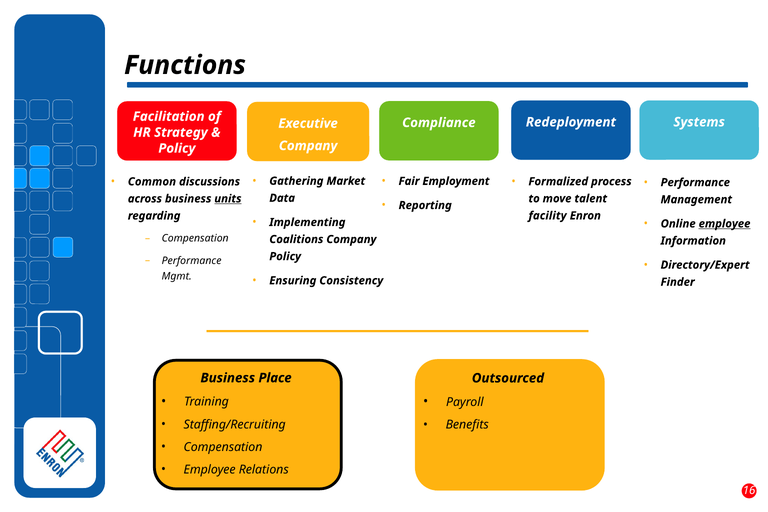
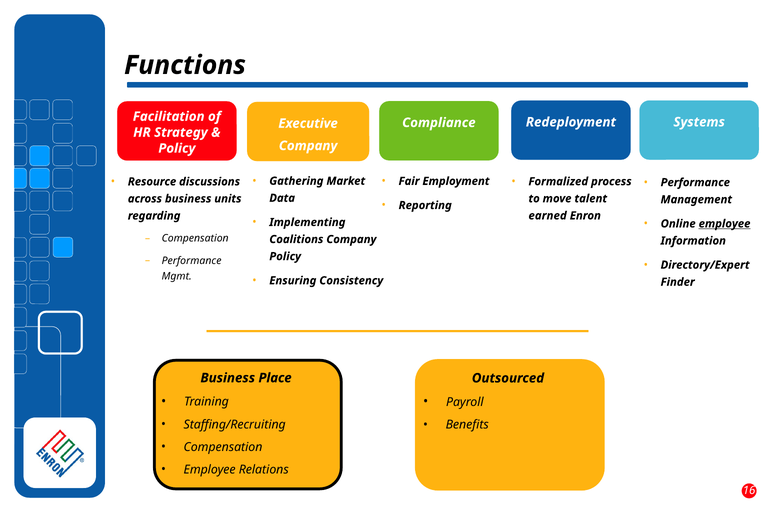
Common: Common -> Resource (152, 182)
units underline: present -> none (228, 199)
facility: facility -> earned (548, 216)
